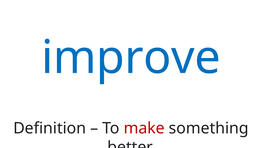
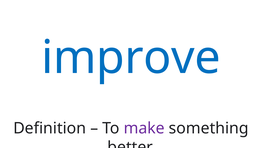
make colour: red -> purple (144, 128)
